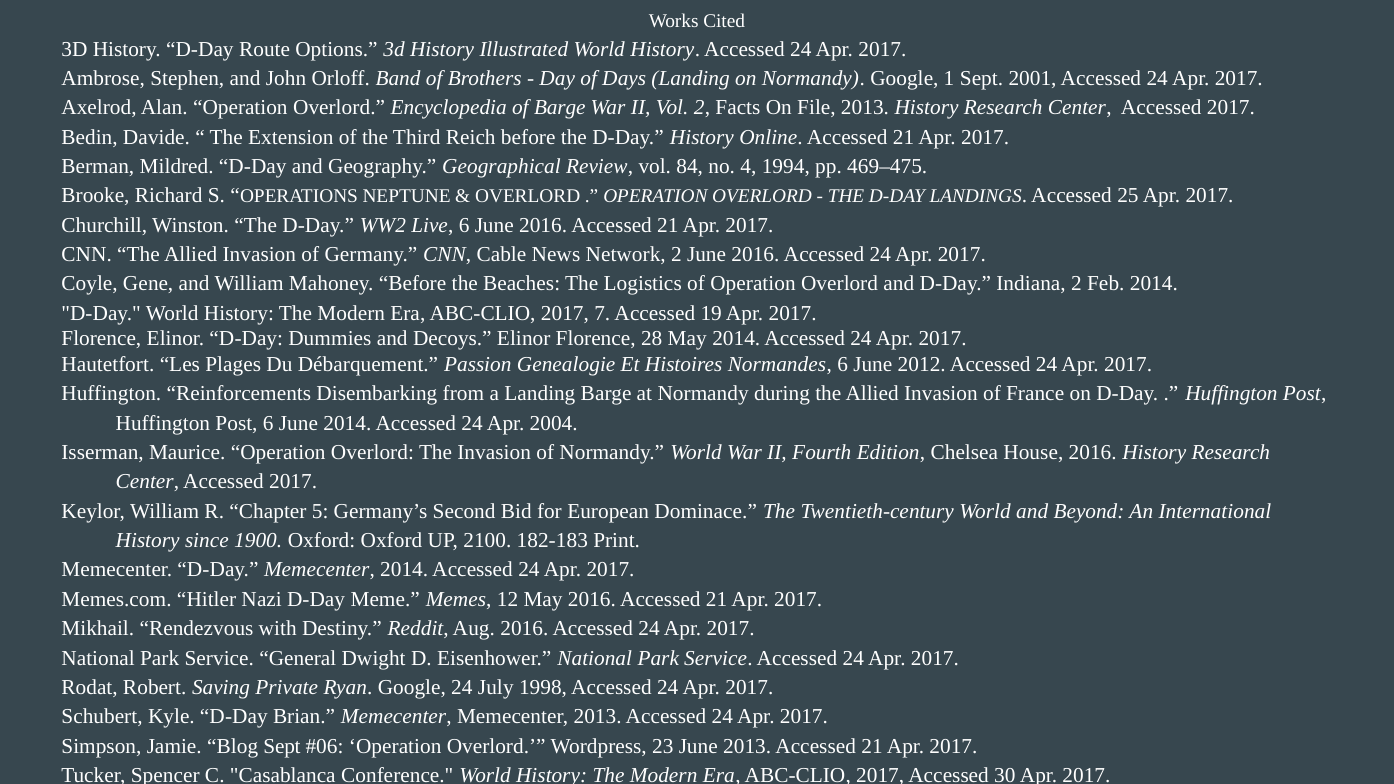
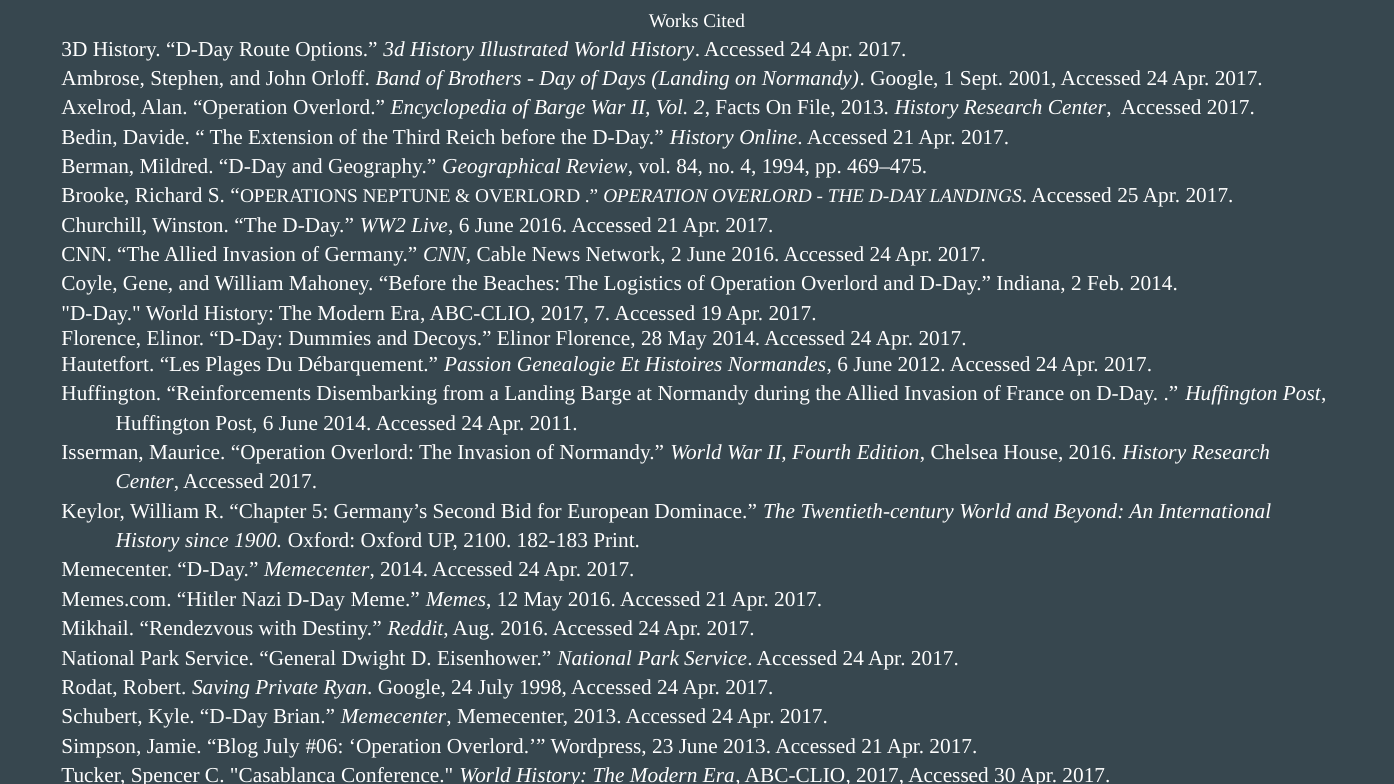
2004: 2004 -> 2011 (554, 423)
Blog Sept: Sept -> July (282, 746)
